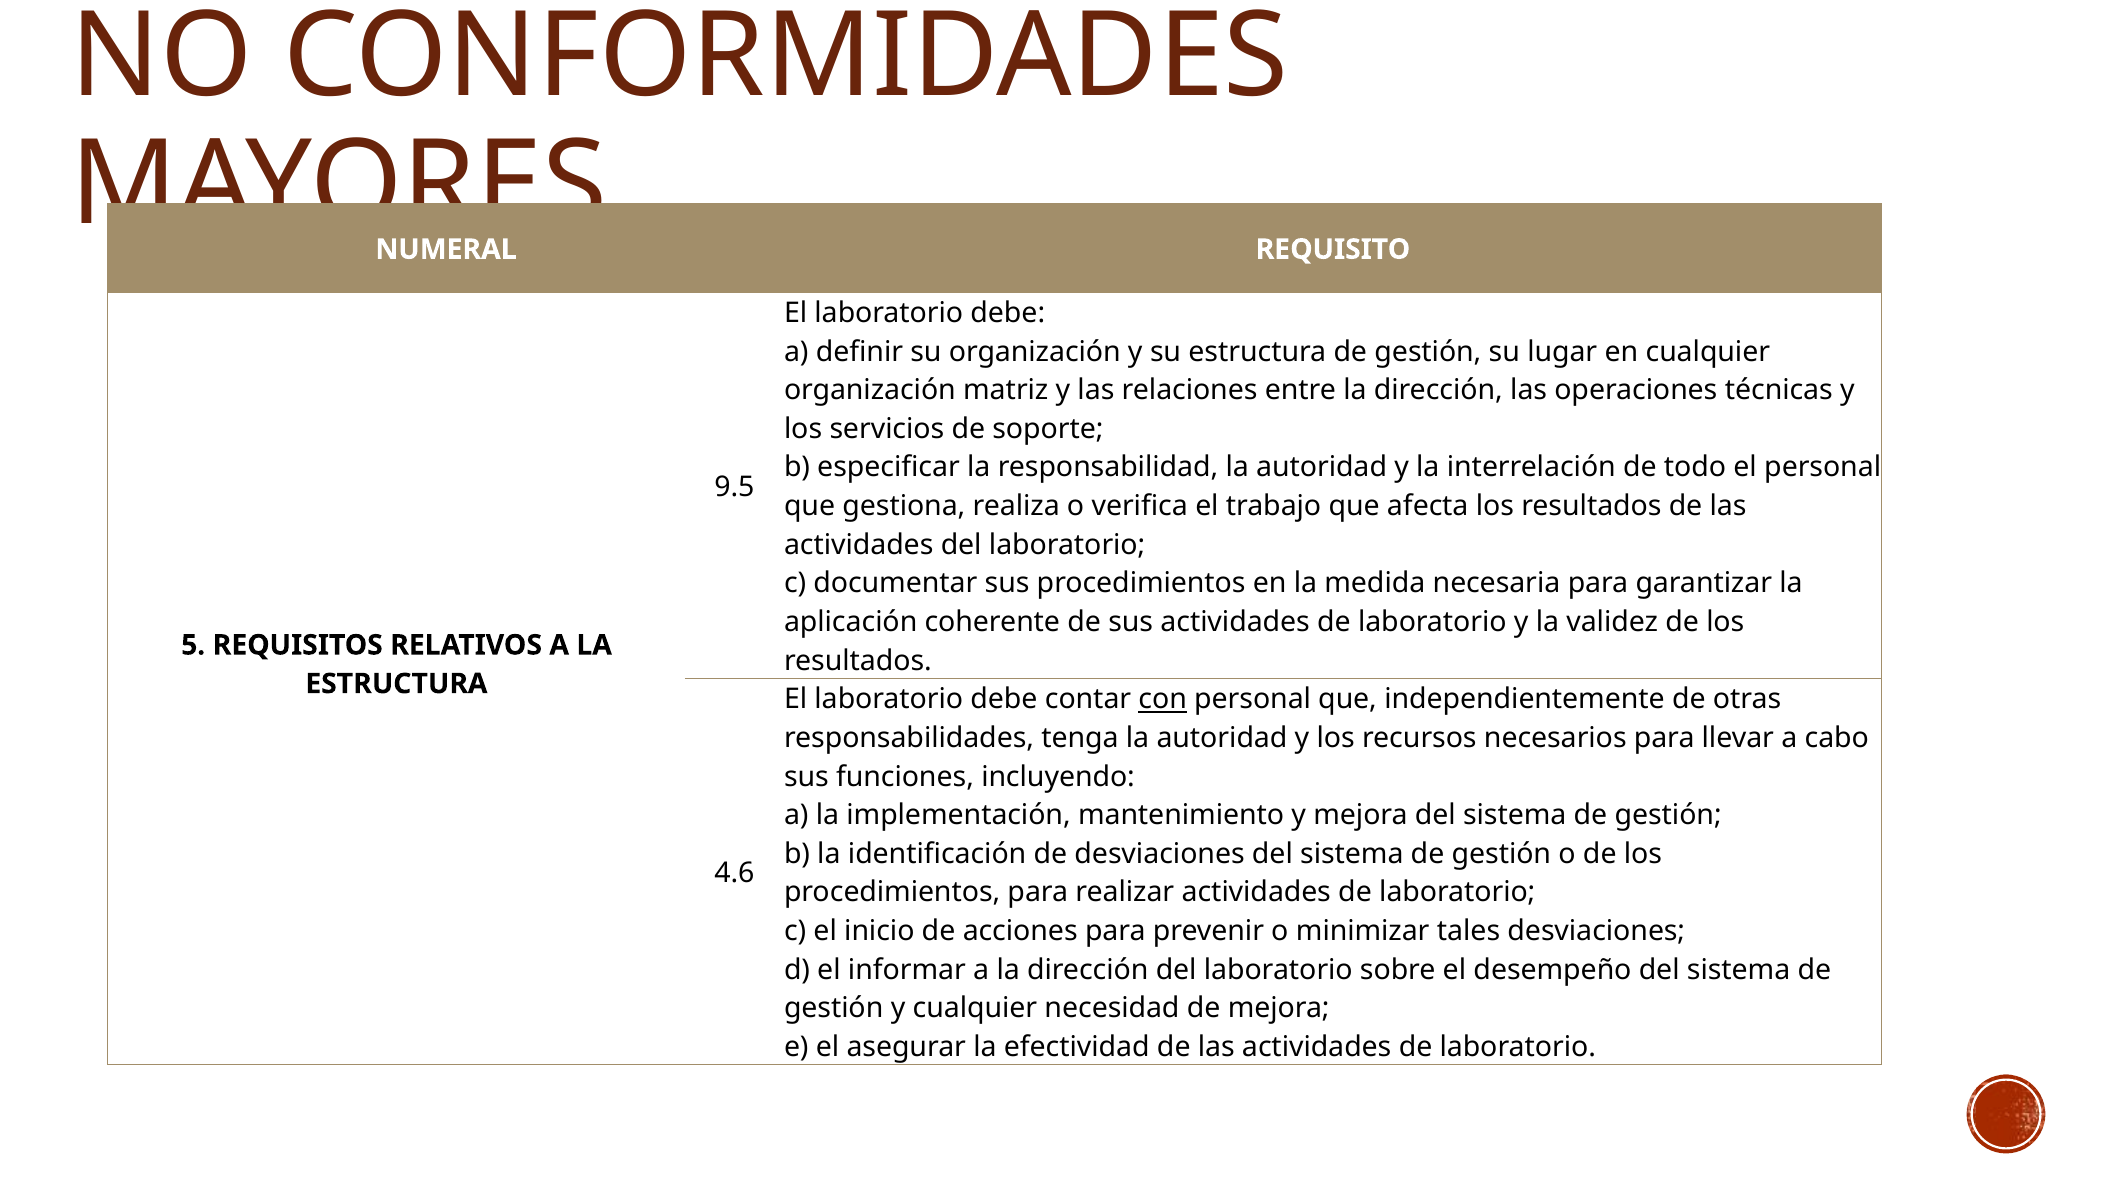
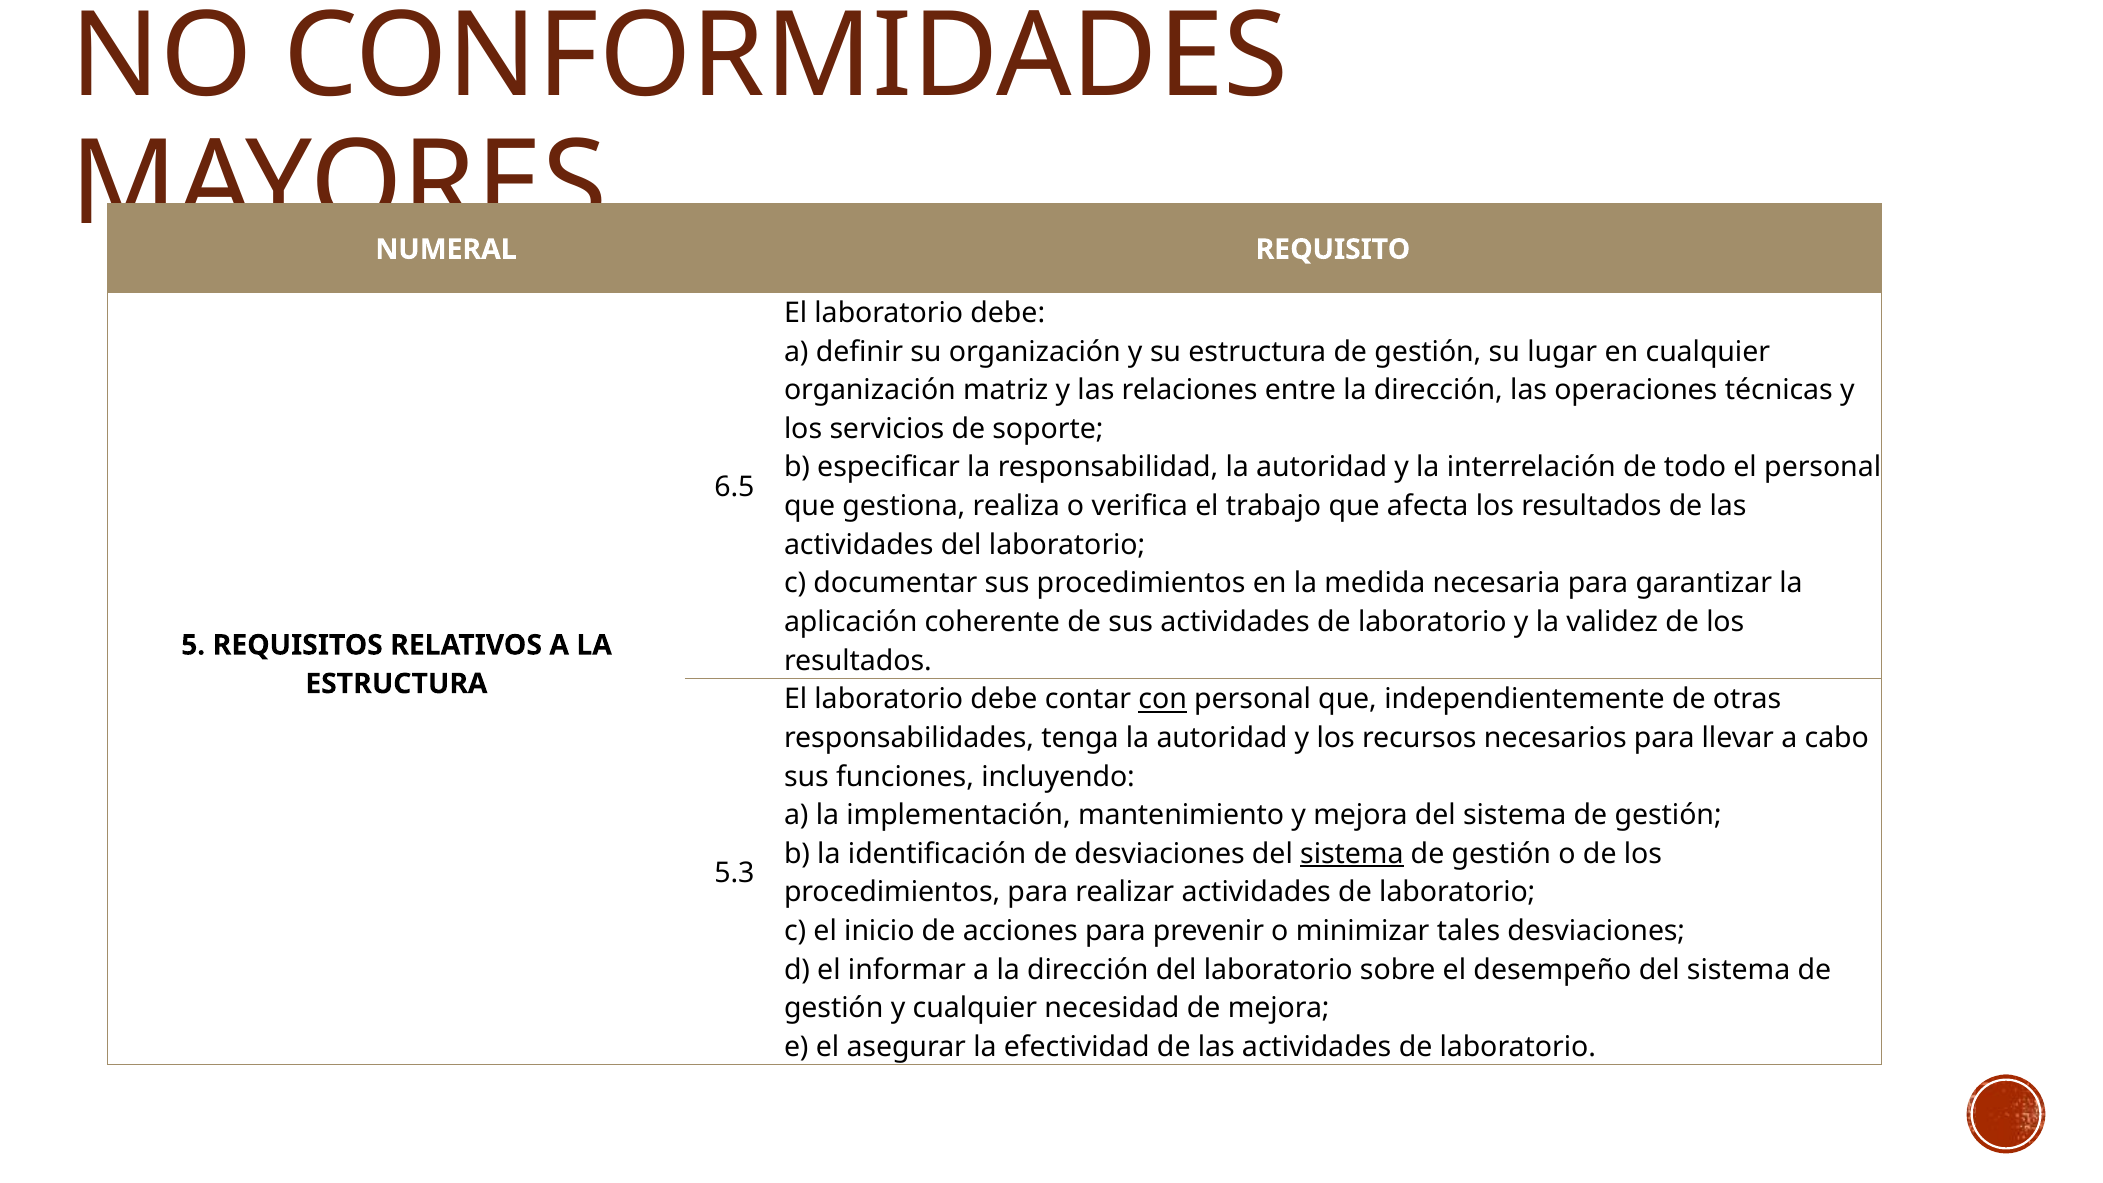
9.5: 9.5 -> 6.5 (735, 487)
sistema underline: none -> present (1352, 854)
4.6: 4.6 -> 5.3 (735, 873)
